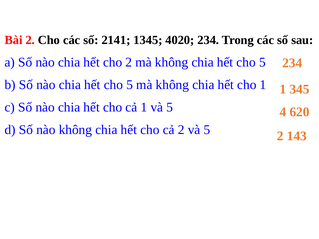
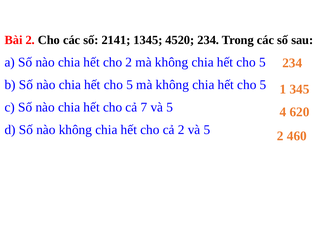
4020: 4020 -> 4520 (180, 40)
1: 1 -> 5 (263, 85)
cả 1: 1 -> 7 (144, 107)
143: 143 -> 460 (297, 136)
